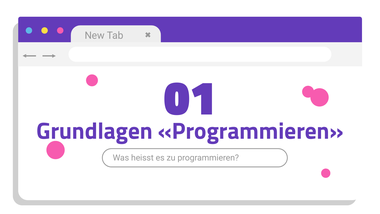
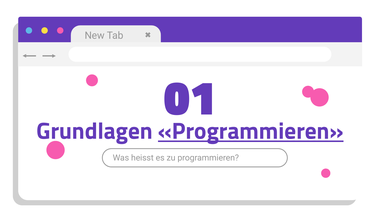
Programmieren underline: none -> present (251, 131)
